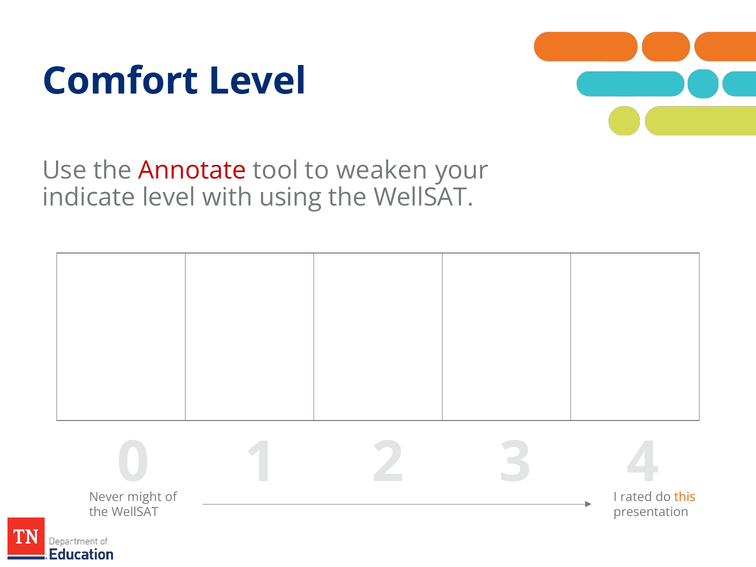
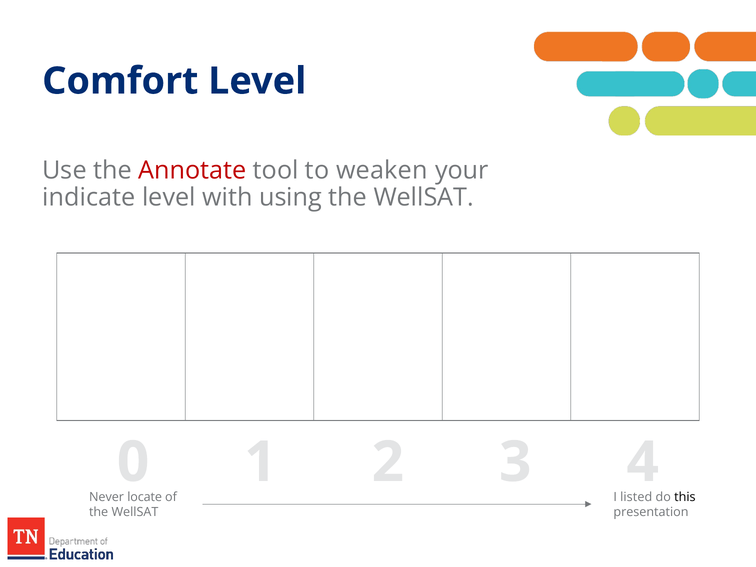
might: might -> locate (145, 497)
rated: rated -> listed (636, 497)
this colour: orange -> black (685, 497)
